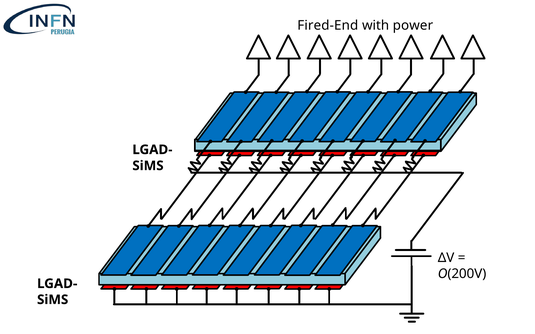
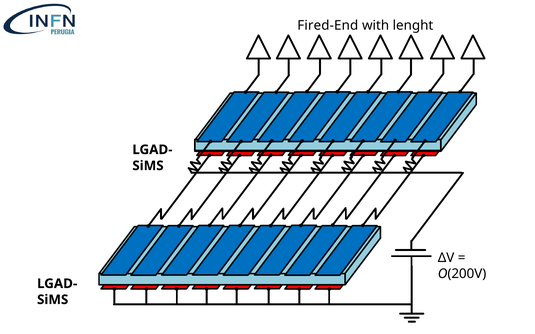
power: power -> lenght (413, 25)
